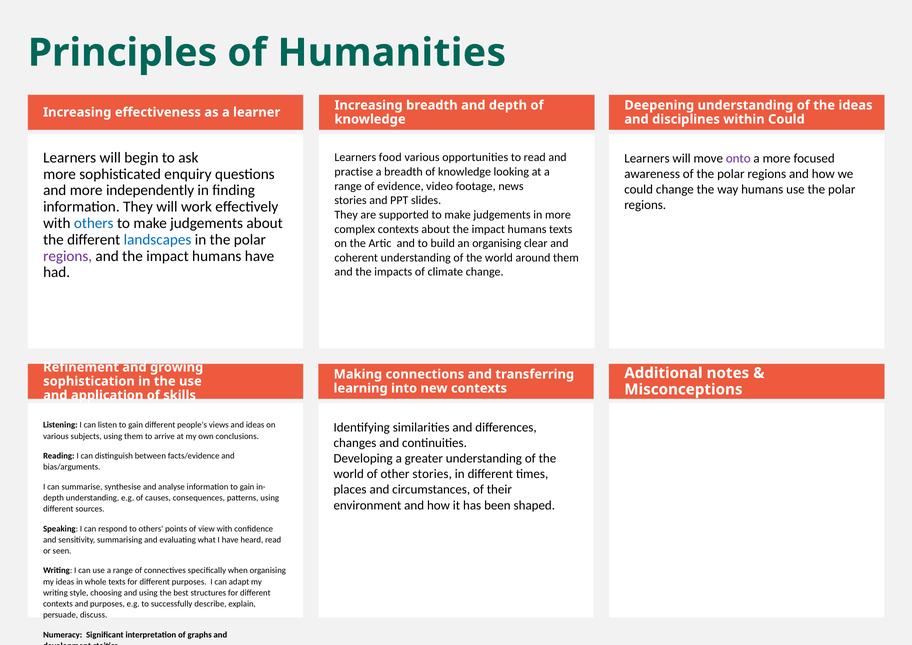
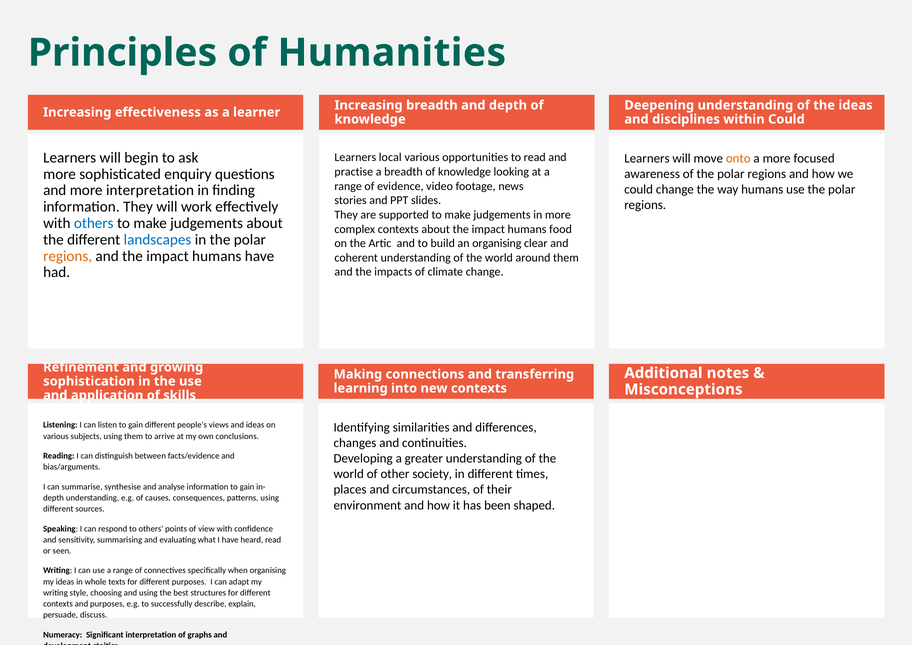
food: food -> local (390, 158)
onto colour: purple -> orange (738, 158)
more independently: independently -> interpretation (150, 190)
humans texts: texts -> food (561, 229)
regions colour: purple -> orange (68, 256)
other stories: stories -> society (432, 474)
